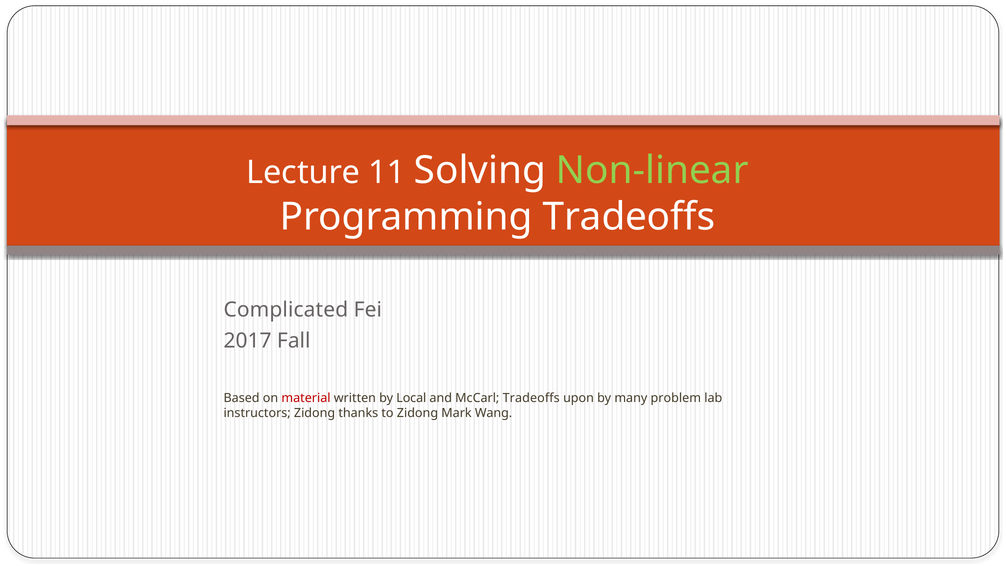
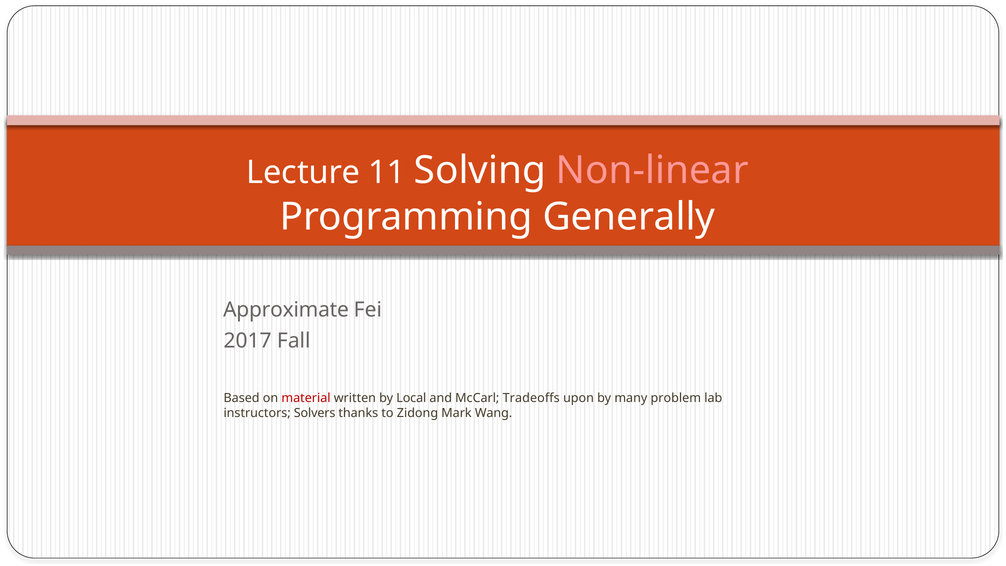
Non-linear colour: light green -> pink (652, 170)
Programming Tradeoffs: Tradeoffs -> Generally (629, 217)
Complicated: Complicated -> Approximate (286, 310)
instructors Zidong: Zidong -> Solvers (315, 413)
